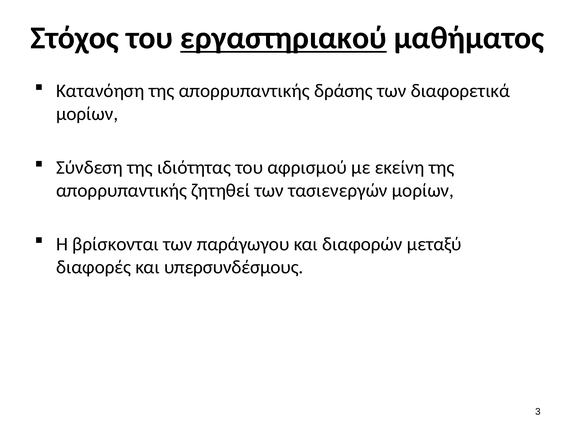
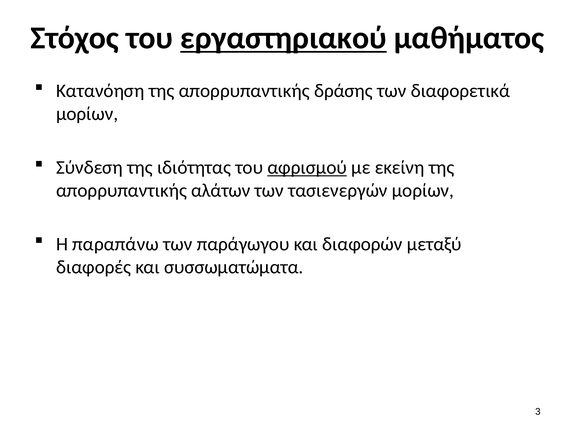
αφρισμού underline: none -> present (307, 168)
ζητηθεί: ζητηθεί -> αλάτων (221, 191)
βρίσκονται: βρίσκονται -> παραπάνω (116, 244)
υπερσυνδέσμους: υπερσυνδέσμους -> συσσωματώματα (234, 267)
